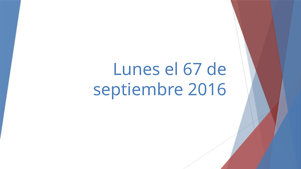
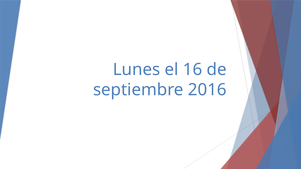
67: 67 -> 16 (193, 70)
